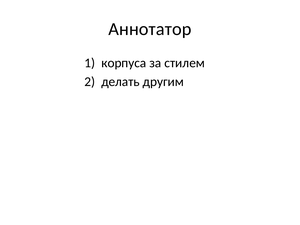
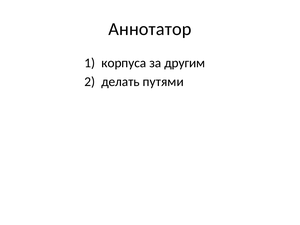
стилем: стилем -> другим (185, 63)
другим: другим -> путями (163, 82)
